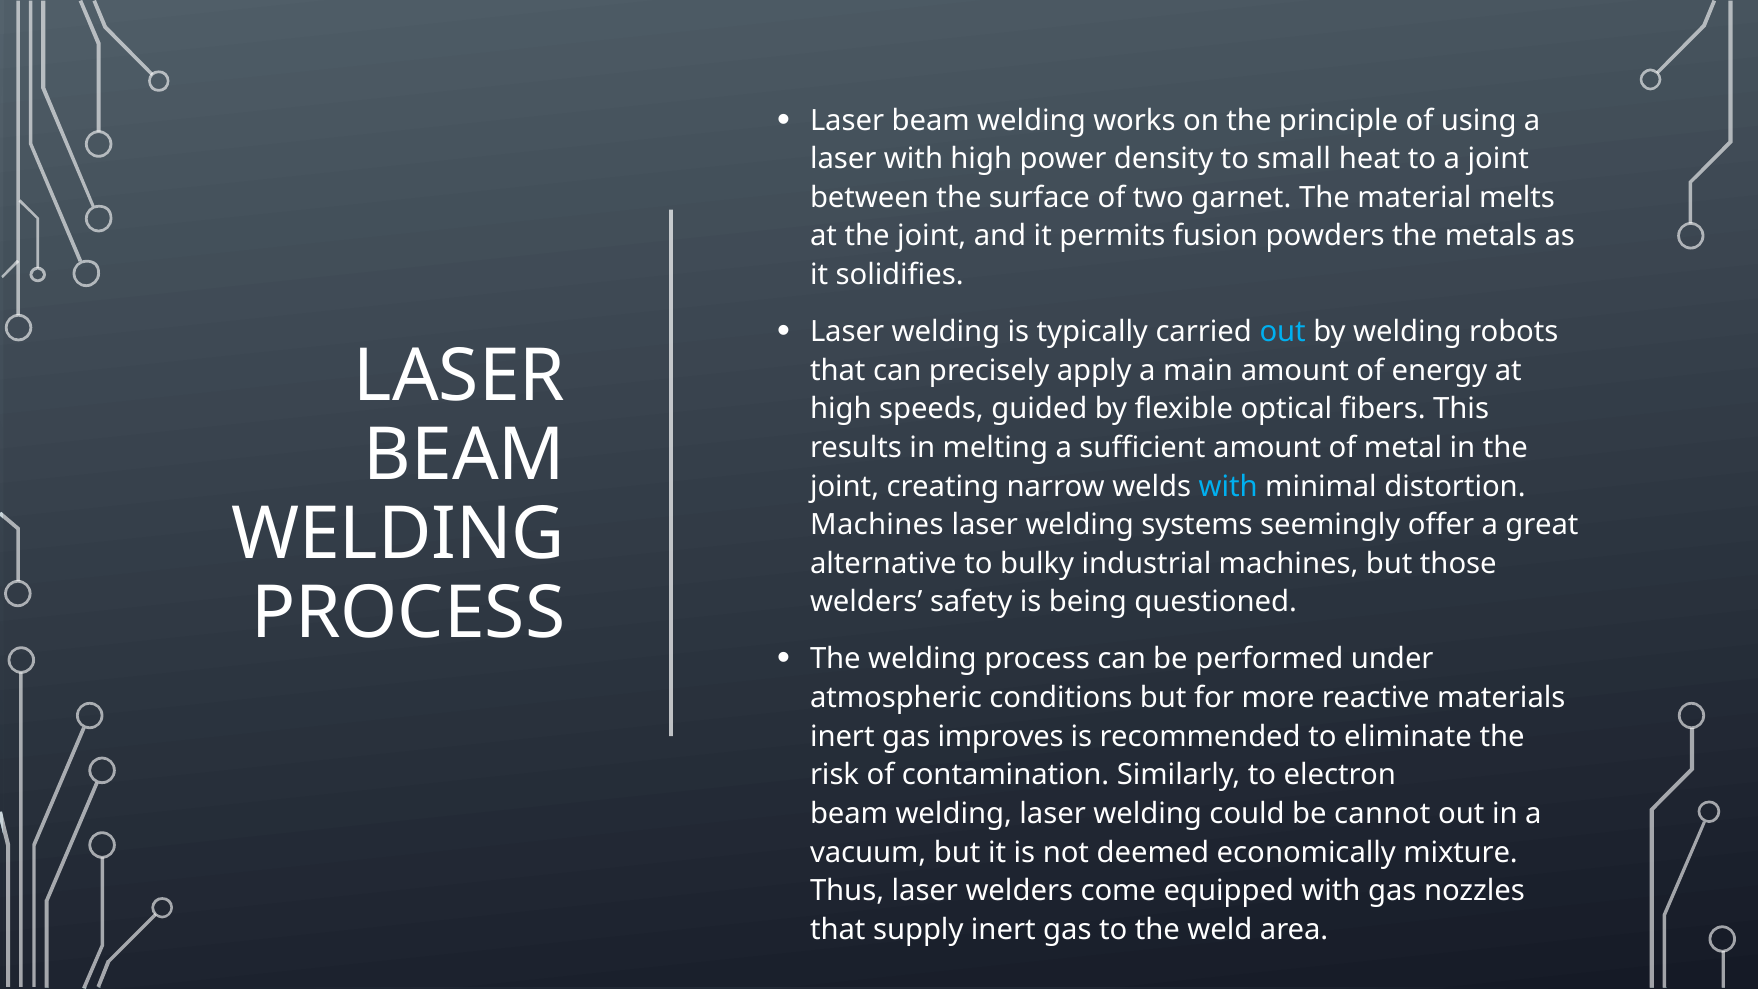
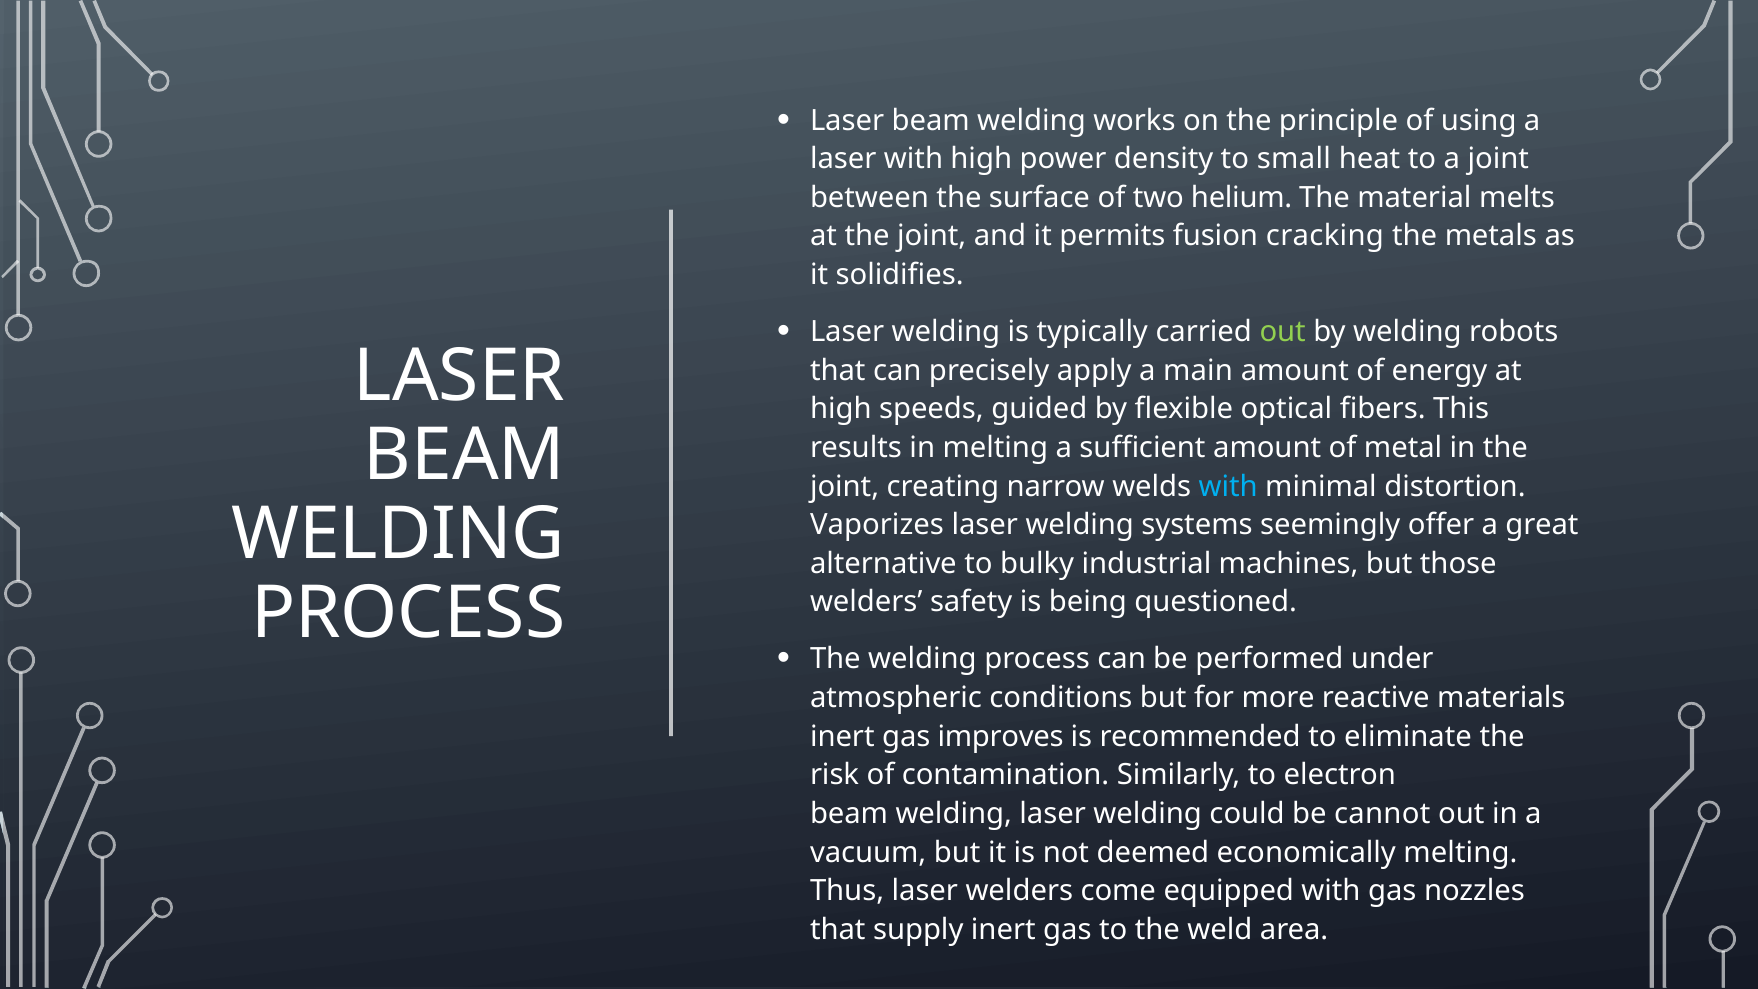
garnet: garnet -> helium (1242, 198)
powders: powders -> cracking (1325, 236)
out colour: light blue -> light green (1283, 332)
Machines: Machines -> Vaporizes (877, 525)
economically mixture: mixture -> melting (1460, 852)
